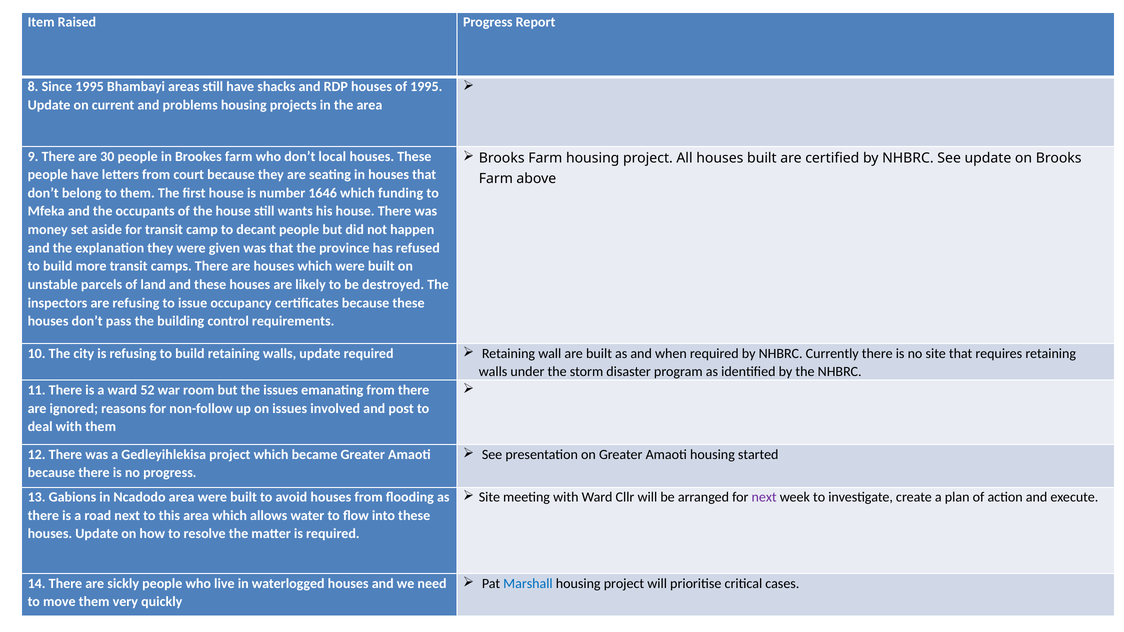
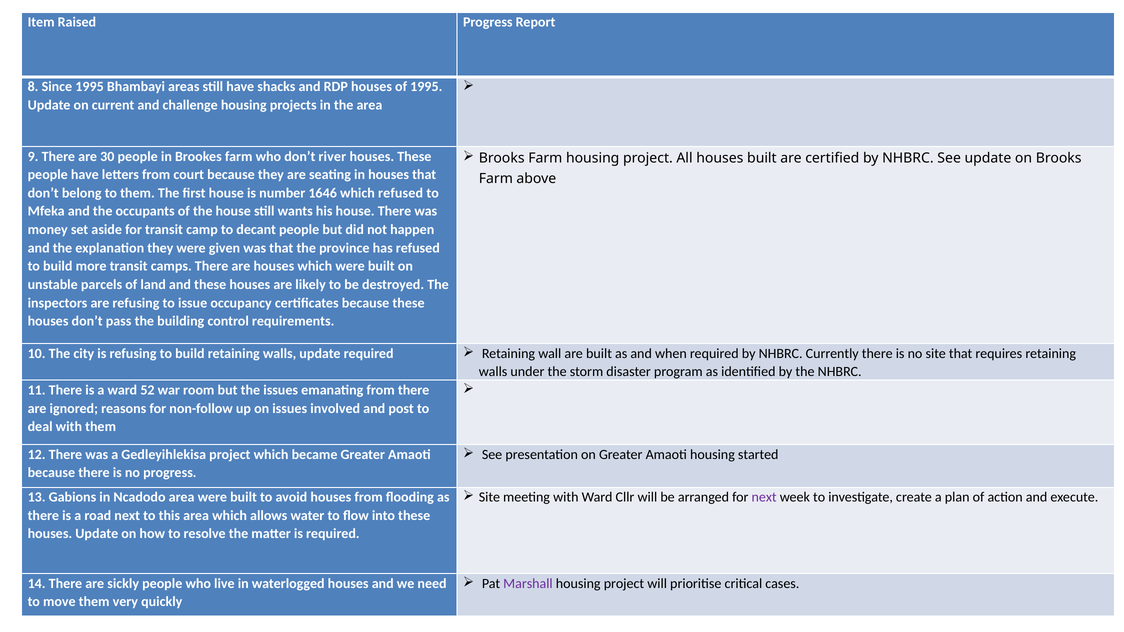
problems: problems -> challenge (190, 105)
local: local -> river (332, 156)
which funding: funding -> refused (401, 193)
Marshall colour: blue -> purple (528, 584)
